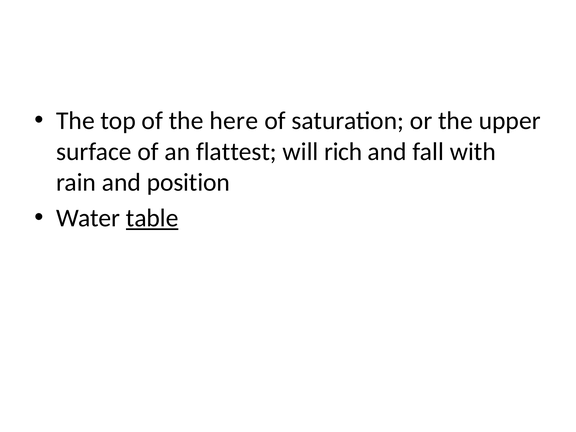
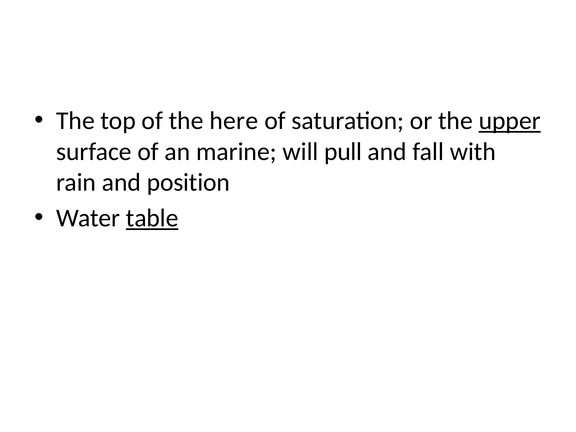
upper underline: none -> present (510, 121)
flattest: flattest -> marine (236, 152)
rich: rich -> pull (343, 152)
